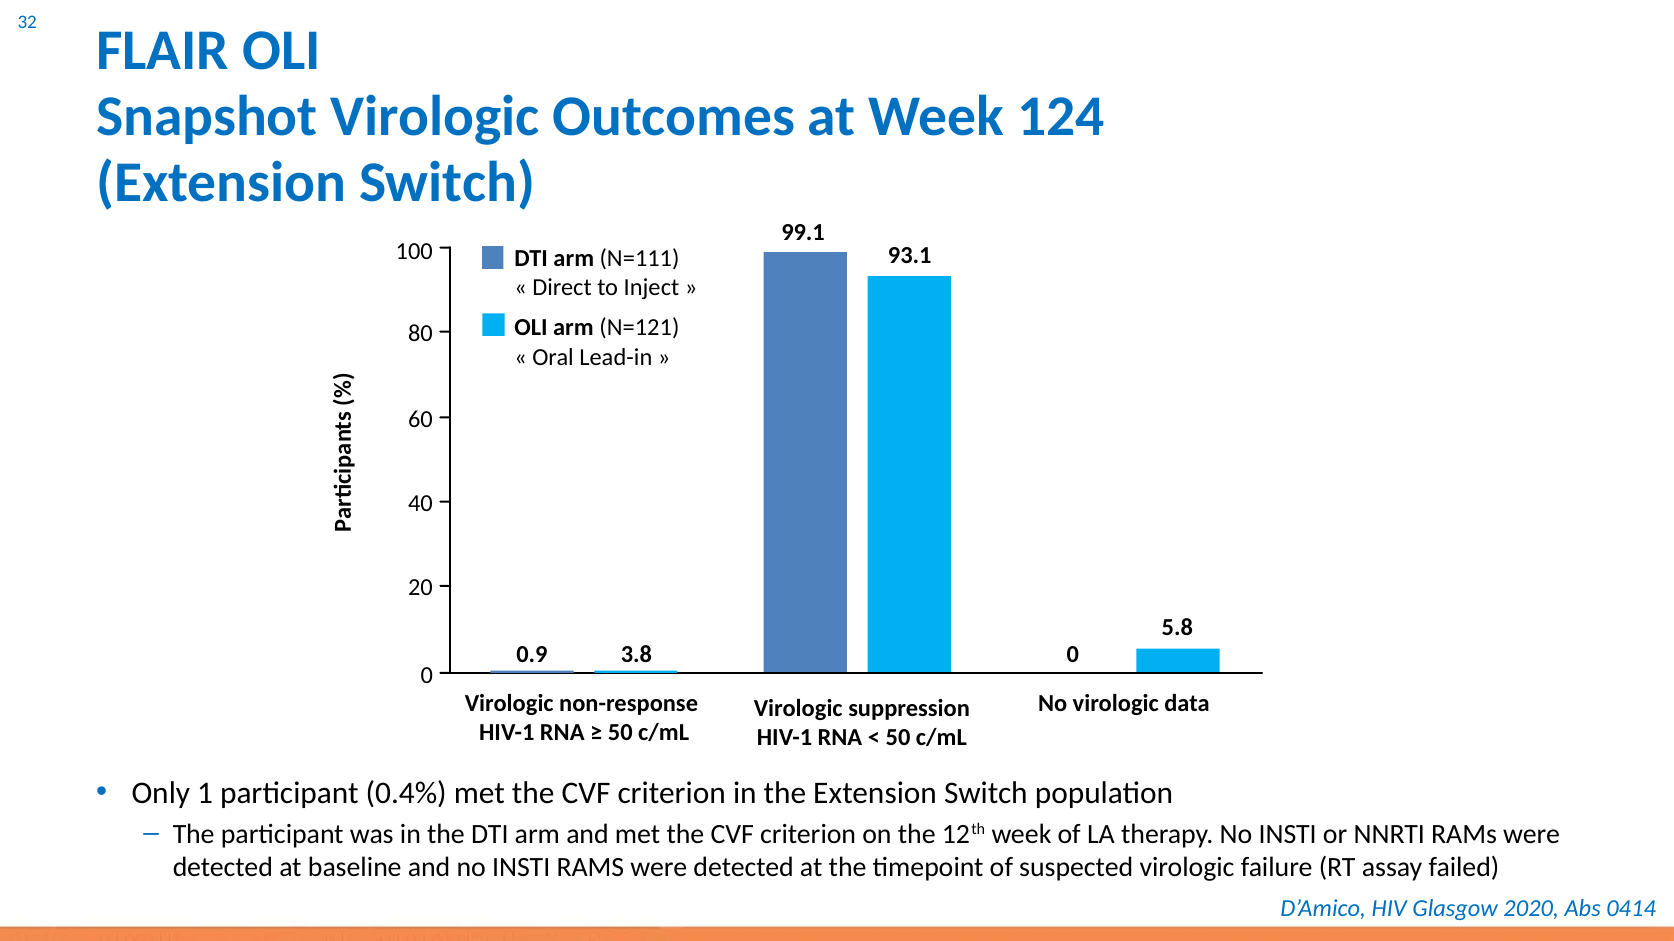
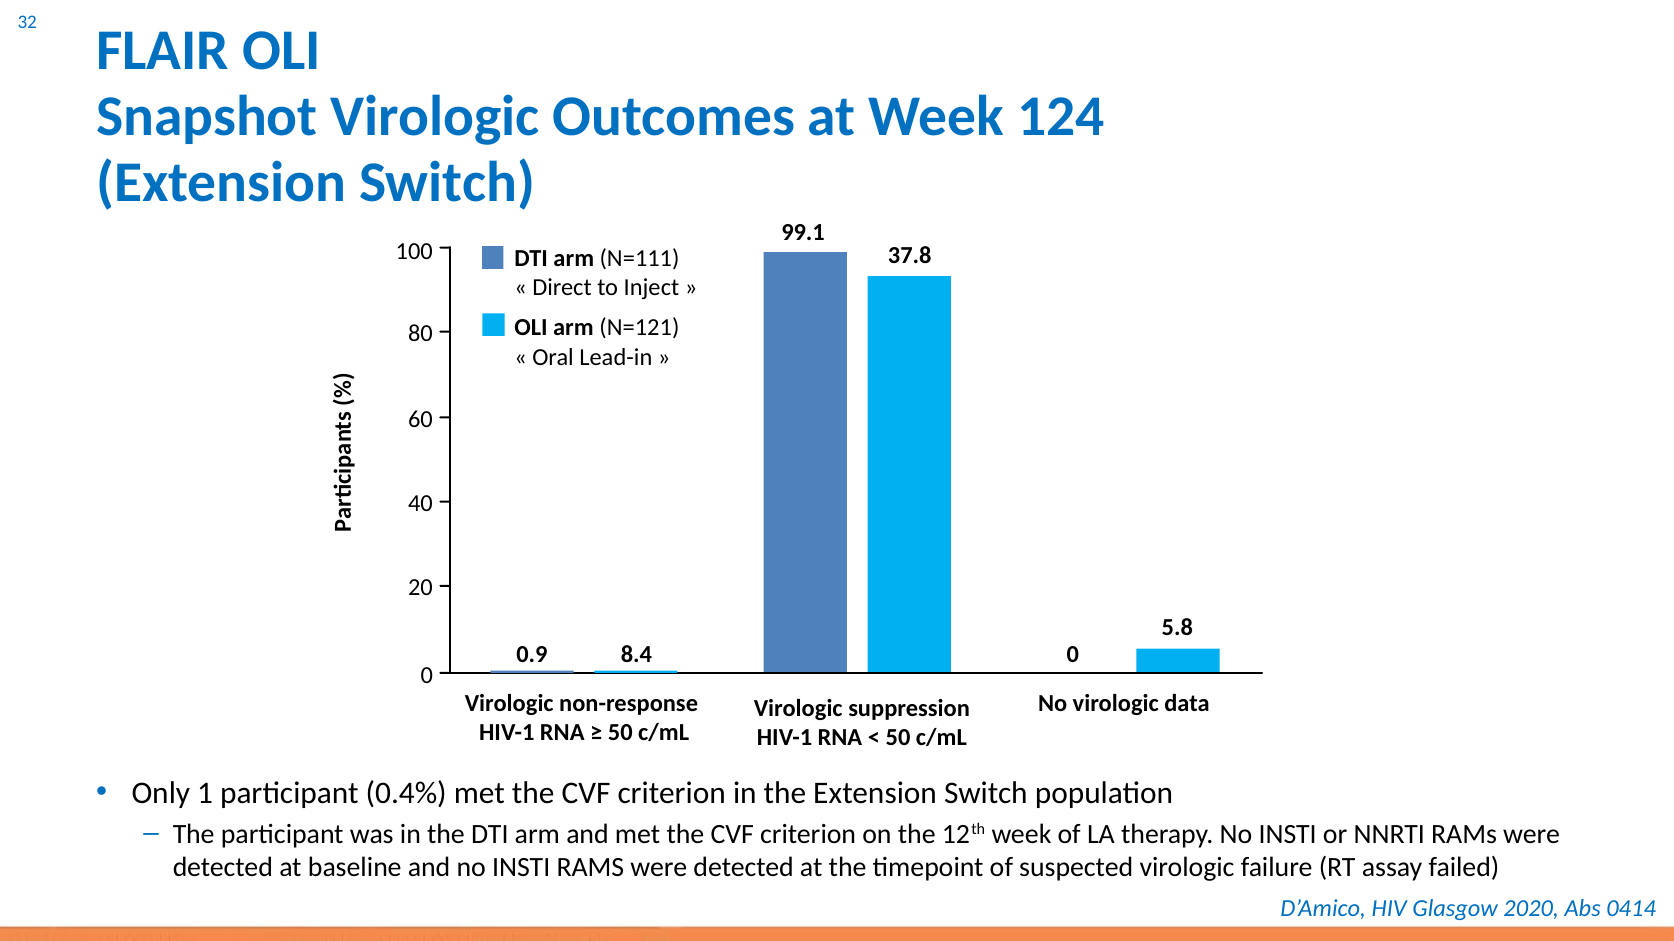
93.1: 93.1 -> 37.8 (910, 256)
3.8: 3.8 -> 8.4 (636, 655)
